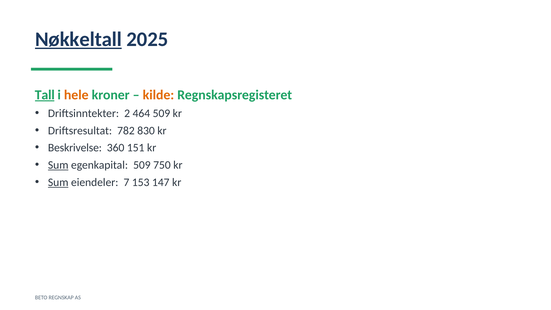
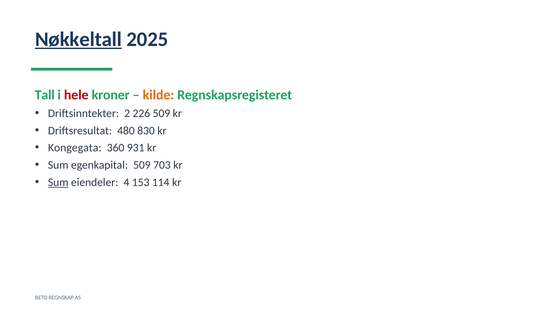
Tall underline: present -> none (45, 95)
hele colour: orange -> red (76, 95)
464: 464 -> 226 (141, 113)
782: 782 -> 480 (126, 131)
Beskrivelse: Beskrivelse -> Kongegata (75, 148)
151: 151 -> 931 (136, 148)
Sum underline: present -> none (58, 165)
750: 750 -> 703 (162, 165)
7: 7 -> 4 (126, 182)
147: 147 -> 114 (161, 182)
